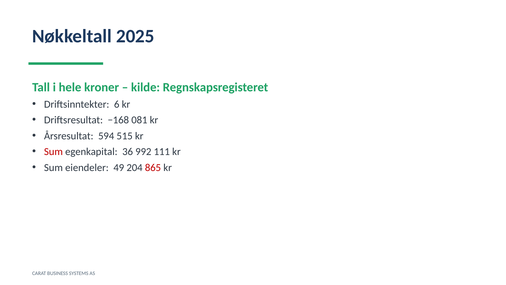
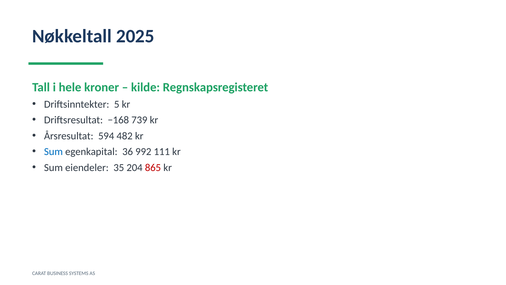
6: 6 -> 5 (117, 104)
081: 081 -> 739 (139, 120)
515: 515 -> 482 (125, 136)
Sum colour: red -> blue (53, 152)
49: 49 -> 35 (119, 167)
